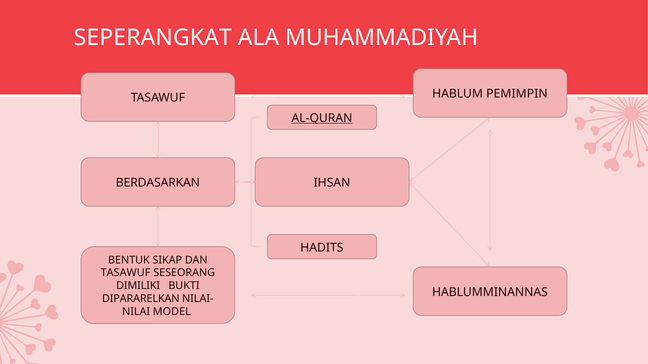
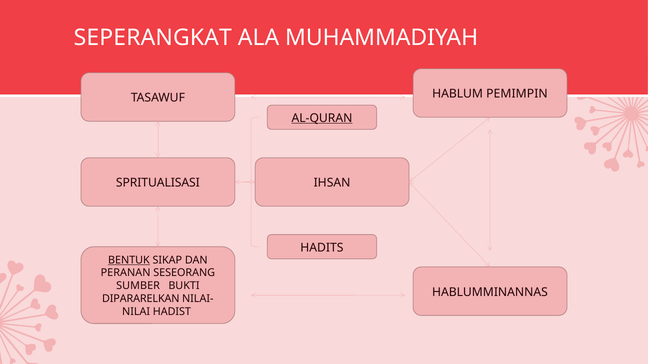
BERDASARKAN: BERDASARKAN -> SPRITUALISASI (158, 183)
BENTUK underline: none -> present (129, 260)
TASAWUF: TASAWUF -> PERANAN (126, 273)
DIMILIKI: DIMILIKI -> SUMBER (138, 286)
MODEL: MODEL -> HADIST (172, 312)
